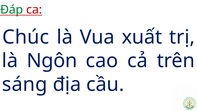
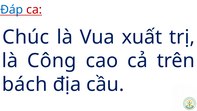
Đáp colour: green -> blue (12, 10)
Ngôn: Ngôn -> Công (52, 61)
sáng: sáng -> bách (25, 84)
